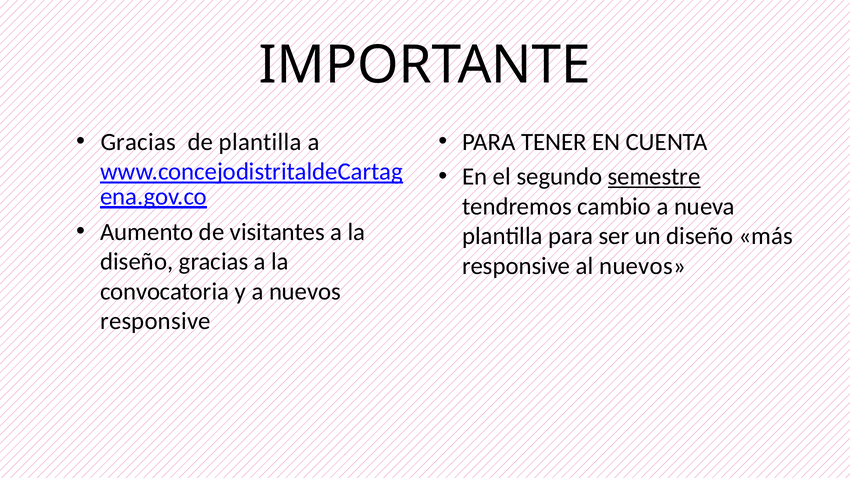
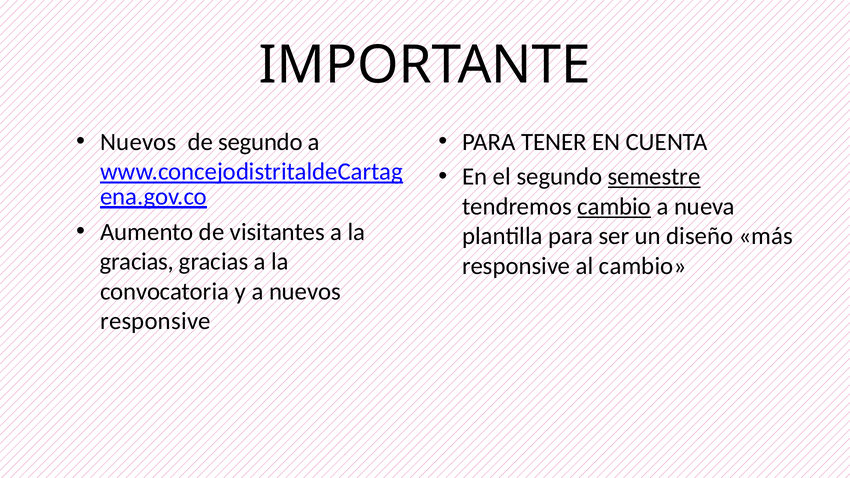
Gracias: Gracias -> Nuevos (138, 142)
de plantilla: plantilla -> segundo (260, 142)
cambio underline: none -> present (614, 207)
diseño: diseño -> gracias (137, 262)
al nuevos: nuevos -> cambio (643, 266)
